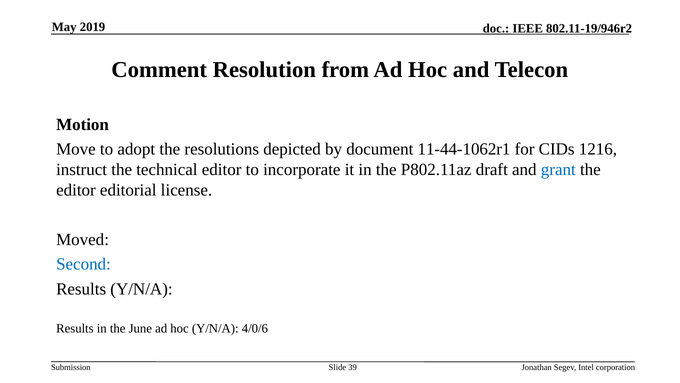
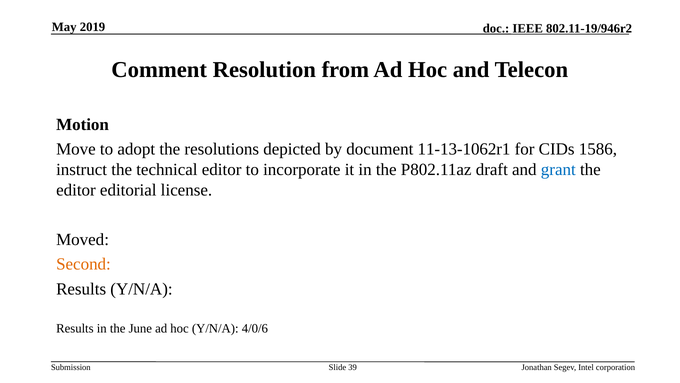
11-44-1062r1: 11-44-1062r1 -> 11-13-1062r1 (464, 149)
1216: 1216 -> 1586 (598, 149)
Second colour: blue -> orange (83, 264)
